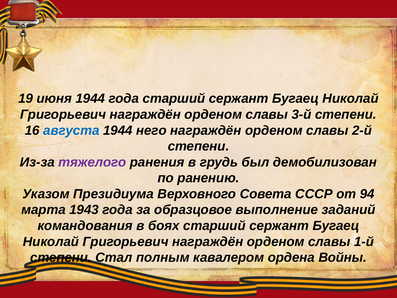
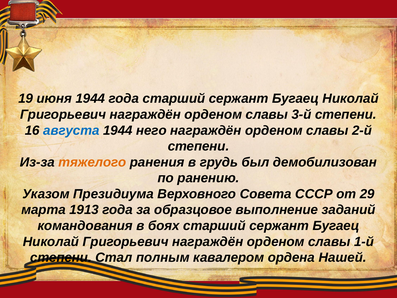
тяжелого colour: purple -> orange (92, 162)
94: 94 -> 29 (367, 194)
1943: 1943 -> 1913 (84, 210)
Войны: Войны -> Нашей (343, 257)
